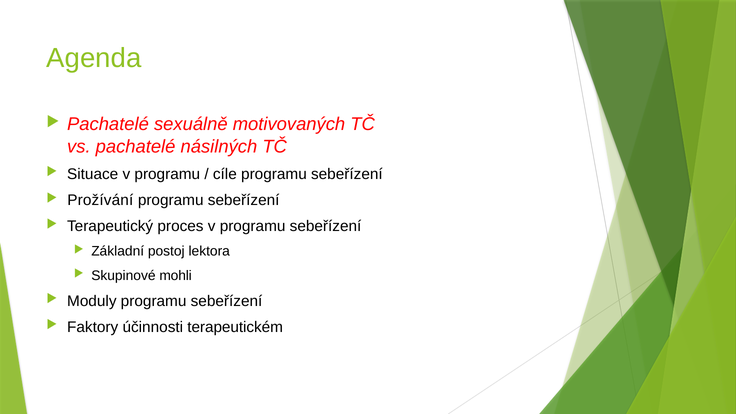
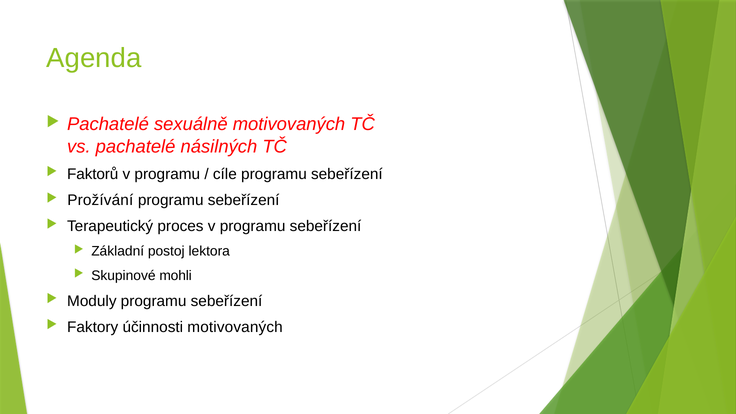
Situace: Situace -> Faktorů (93, 174)
účinnosti terapeutickém: terapeutickém -> motivovaných (235, 327)
